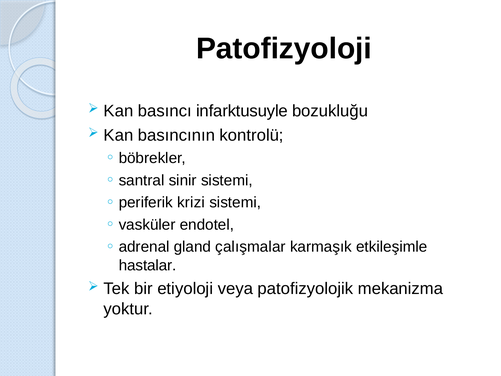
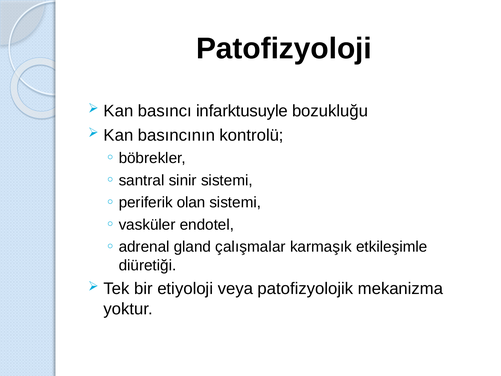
krizi: krizi -> olan (191, 202)
hastalar: hastalar -> diüretiği (147, 265)
